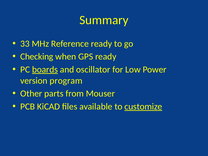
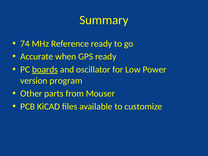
33: 33 -> 74 (25, 44)
Checking: Checking -> Accurate (37, 57)
customize underline: present -> none (143, 107)
